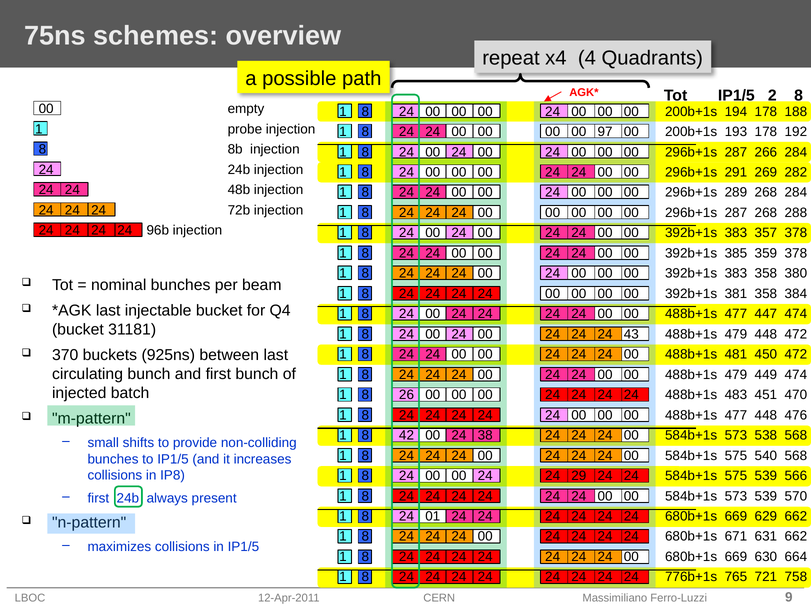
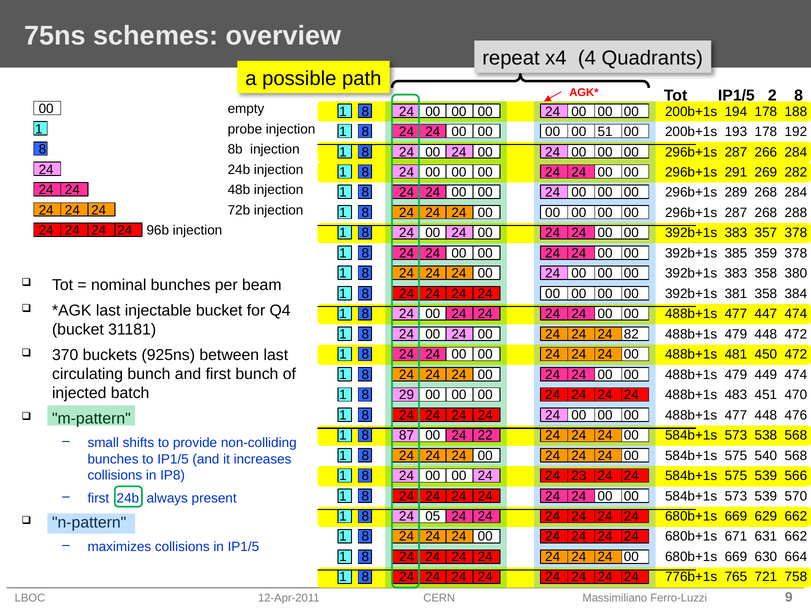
97: 97 -> 51 (605, 132)
43: 43 -> 82 (631, 334)
26: 26 -> 29 (407, 395)
42: 42 -> 87 (407, 436)
38: 38 -> 22 (485, 436)
29: 29 -> 23 (579, 476)
01: 01 -> 05 (433, 516)
